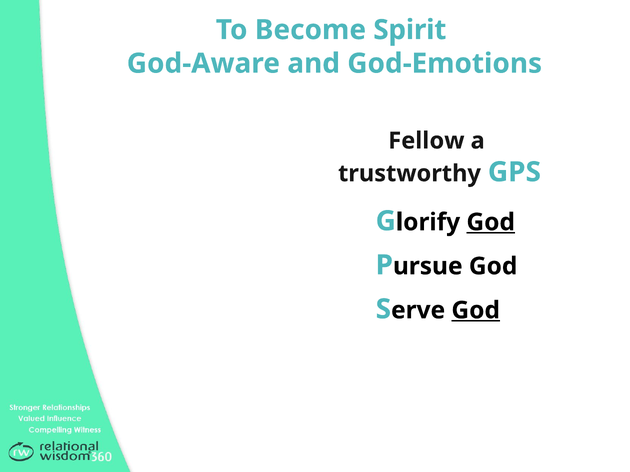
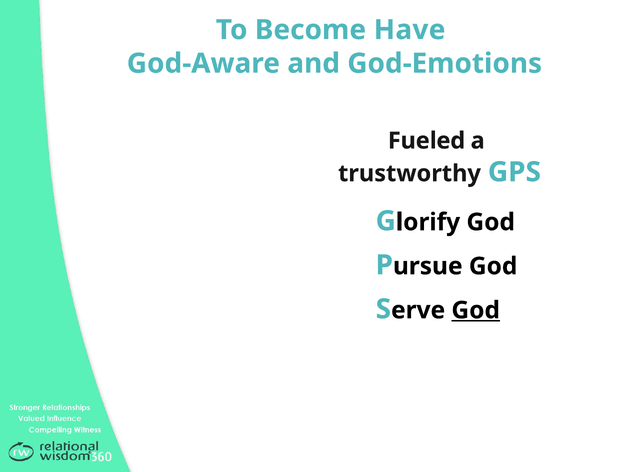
Spirit: Spirit -> Have (410, 30)
Fellow: Fellow -> Fueled (426, 141)
God underline: present -> none (491, 222)
